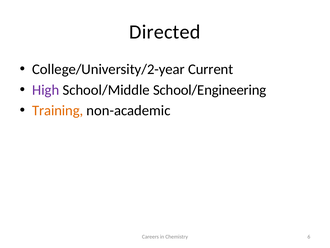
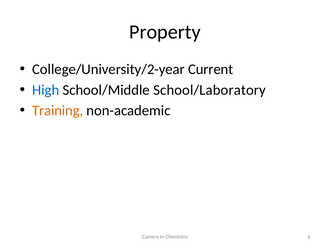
Directed: Directed -> Property (165, 32)
High colour: purple -> blue (46, 90)
School/Engineering: School/Engineering -> School/Laboratory (210, 90)
